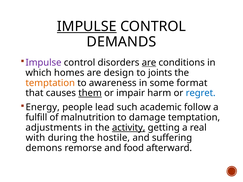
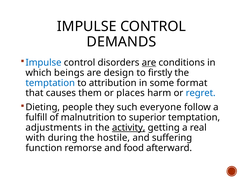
IMPULSE underline: present -> none (87, 27)
Impulse colour: purple -> blue (43, 63)
homes: homes -> beings (69, 73)
joints: joints -> firstly (160, 73)
temptation colour: orange -> blue (50, 83)
awareness: awareness -> attribution (113, 83)
them underline: present -> none (90, 93)
impair: impair -> places (131, 93)
Energy: Energy -> Dieting (43, 107)
lead: lead -> they (105, 107)
academic: academic -> everyone (161, 107)
damage: damage -> superior (147, 118)
demons: demons -> function (44, 148)
